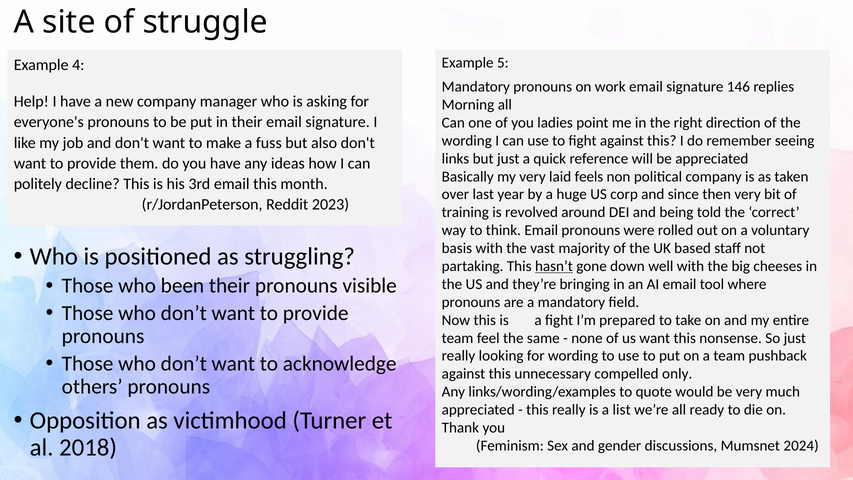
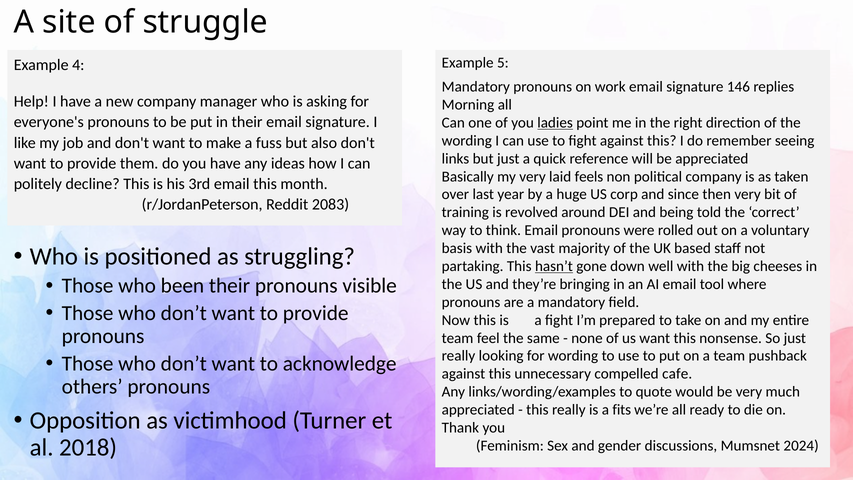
ladies underline: none -> present (555, 123)
2023: 2023 -> 2083 (331, 204)
only: only -> cafe (677, 374)
list: list -> fits (622, 410)
